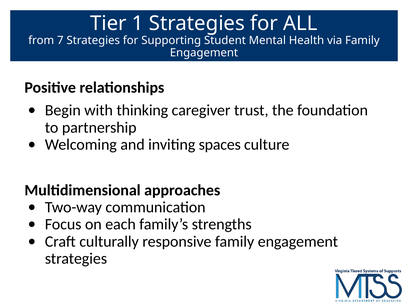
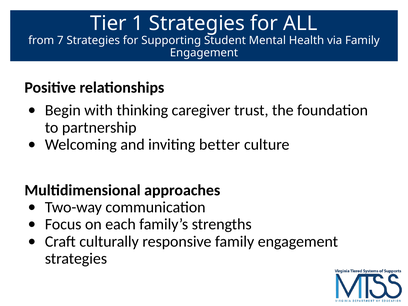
spaces: spaces -> better (220, 145)
